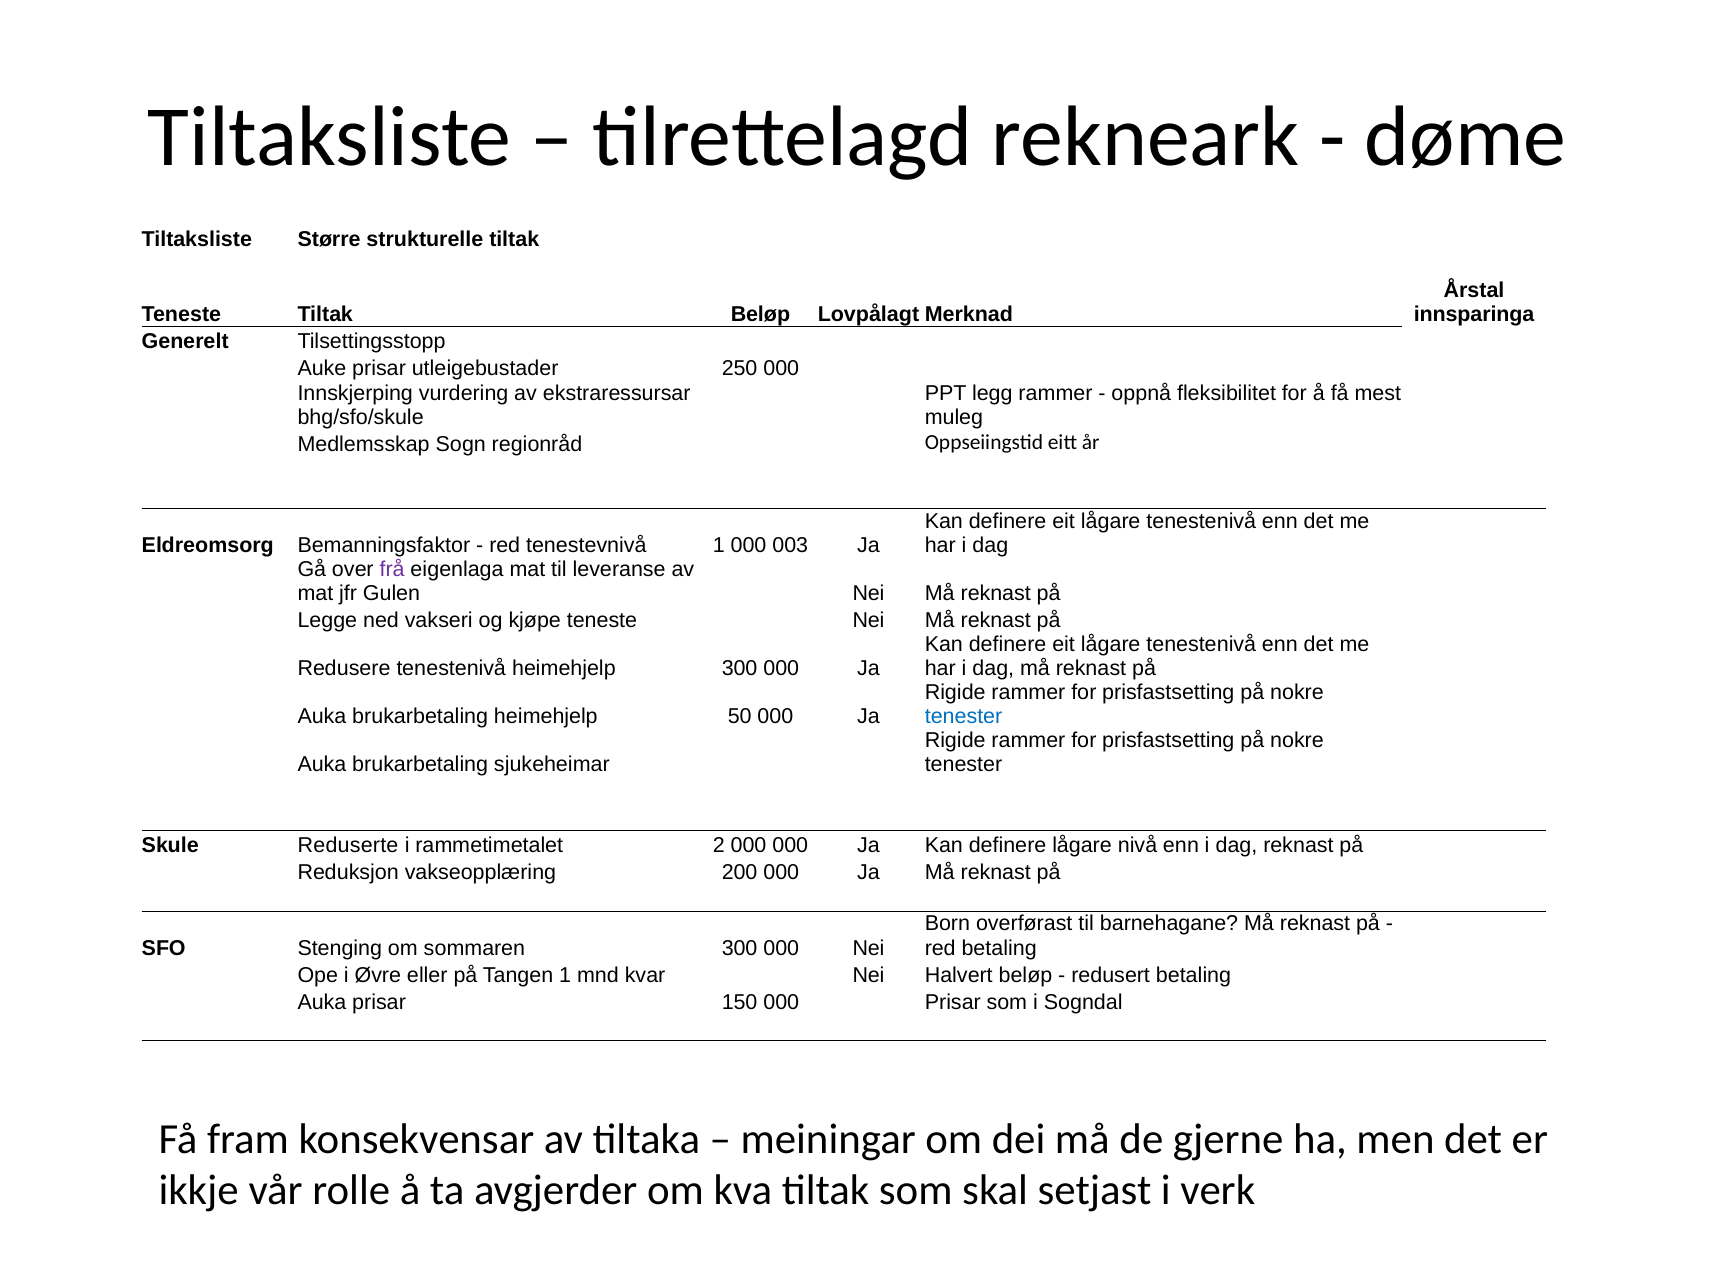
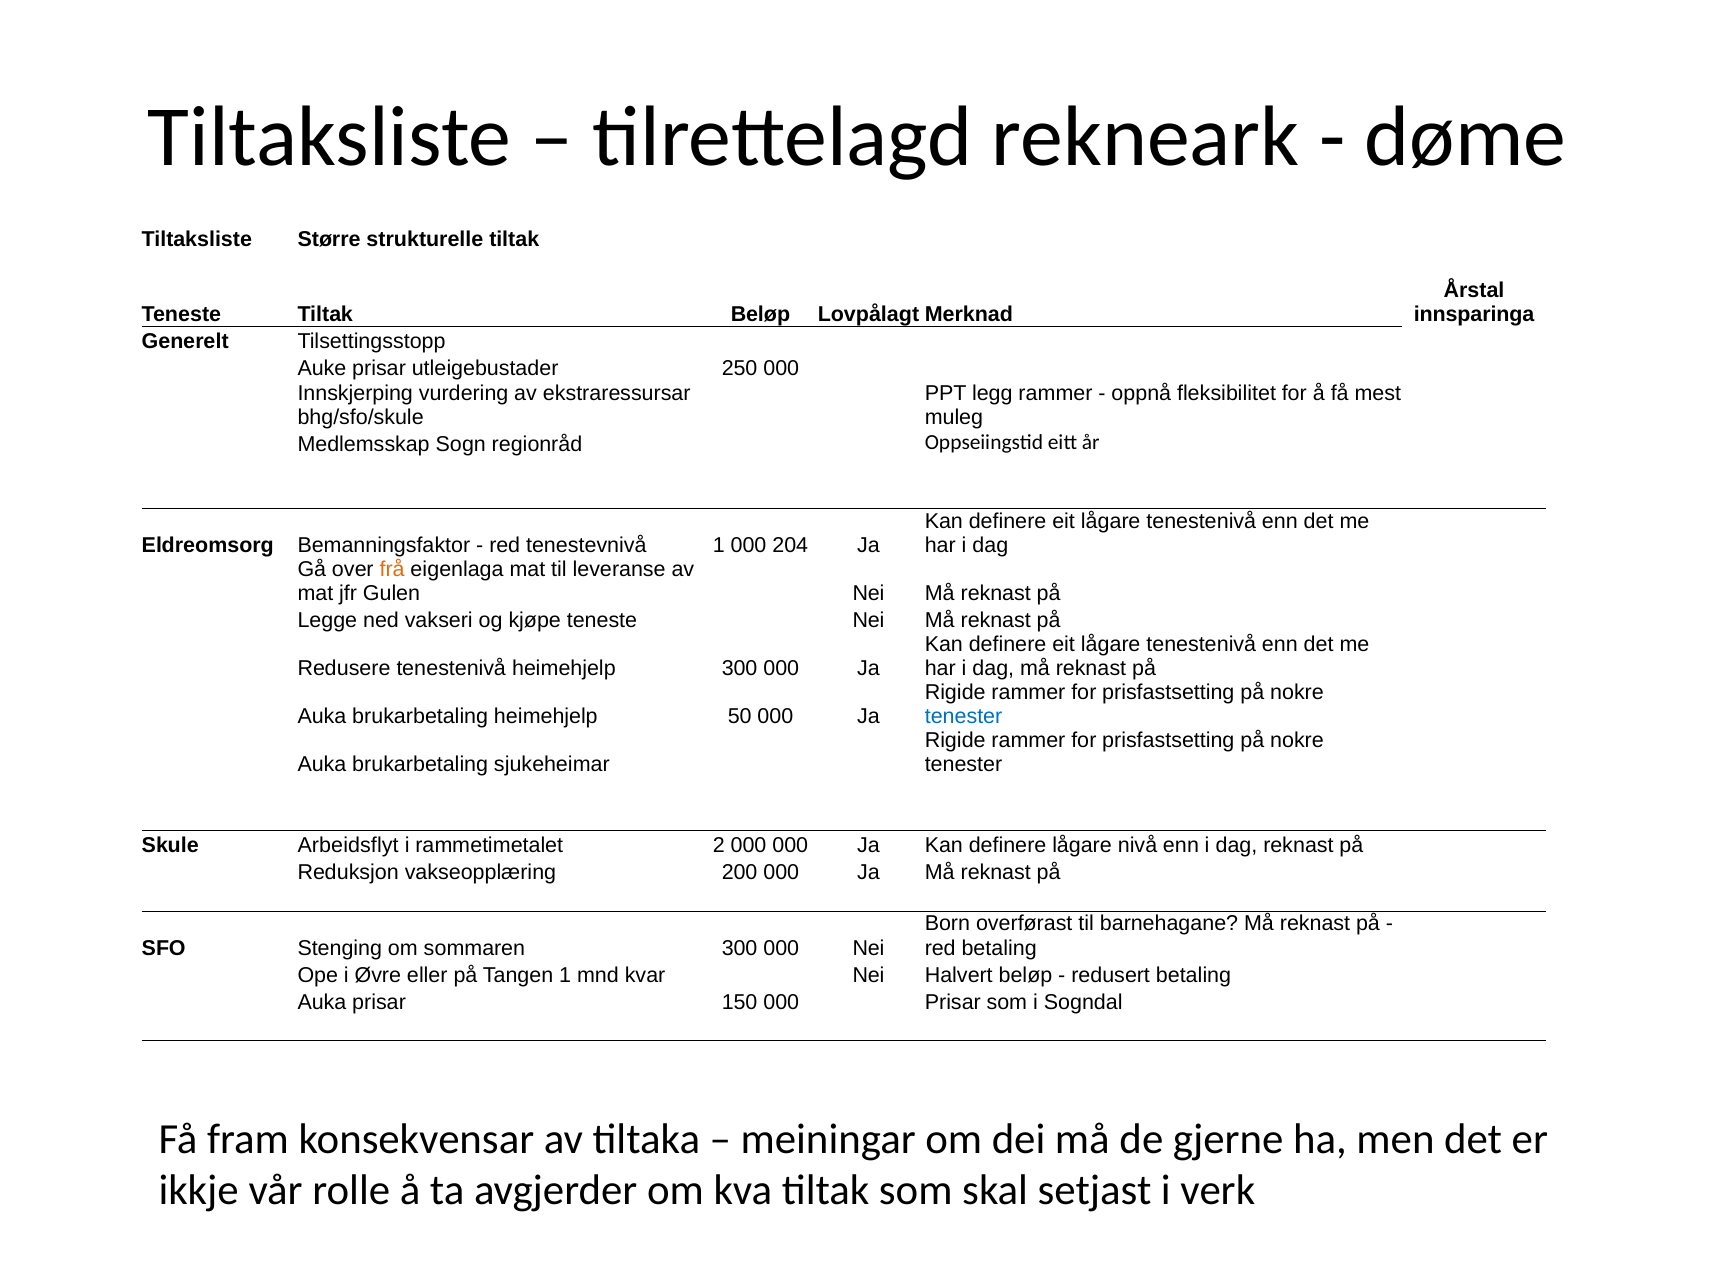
003: 003 -> 204 (790, 545)
frå colour: purple -> orange (392, 569)
Reduserte: Reduserte -> Arbeidsflyt (348, 846)
